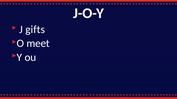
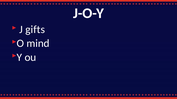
meet: meet -> mind (38, 44)
